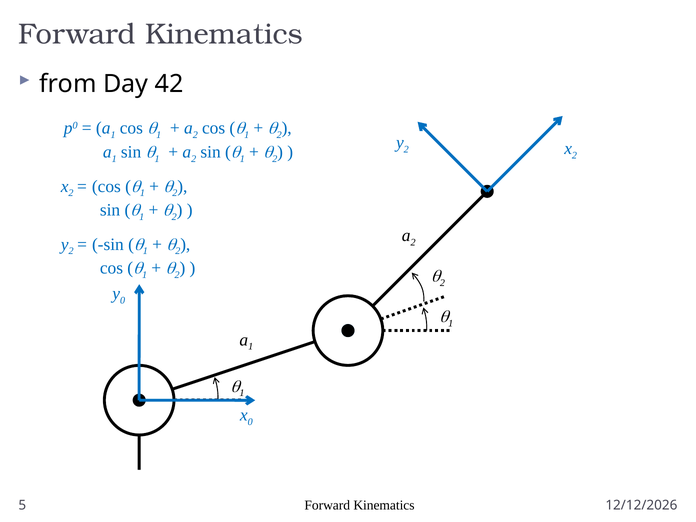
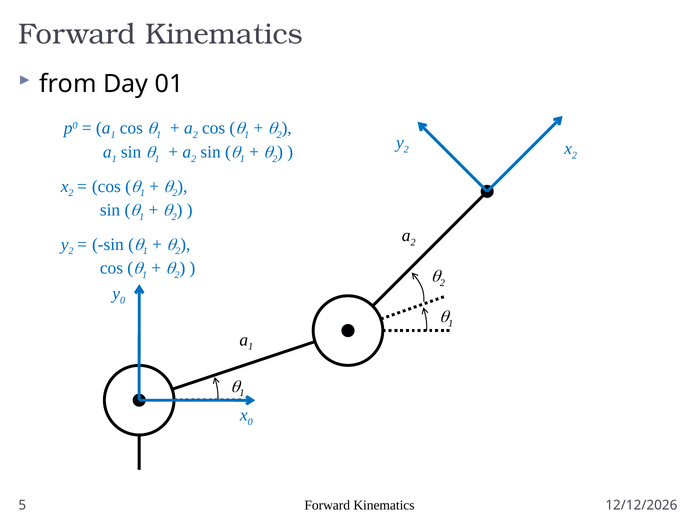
42: 42 -> 01 (169, 84)
